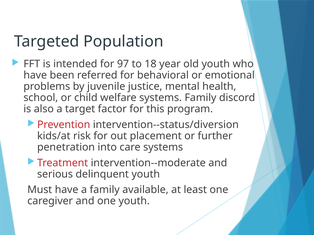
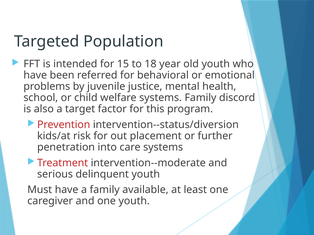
97: 97 -> 15 (123, 64)
